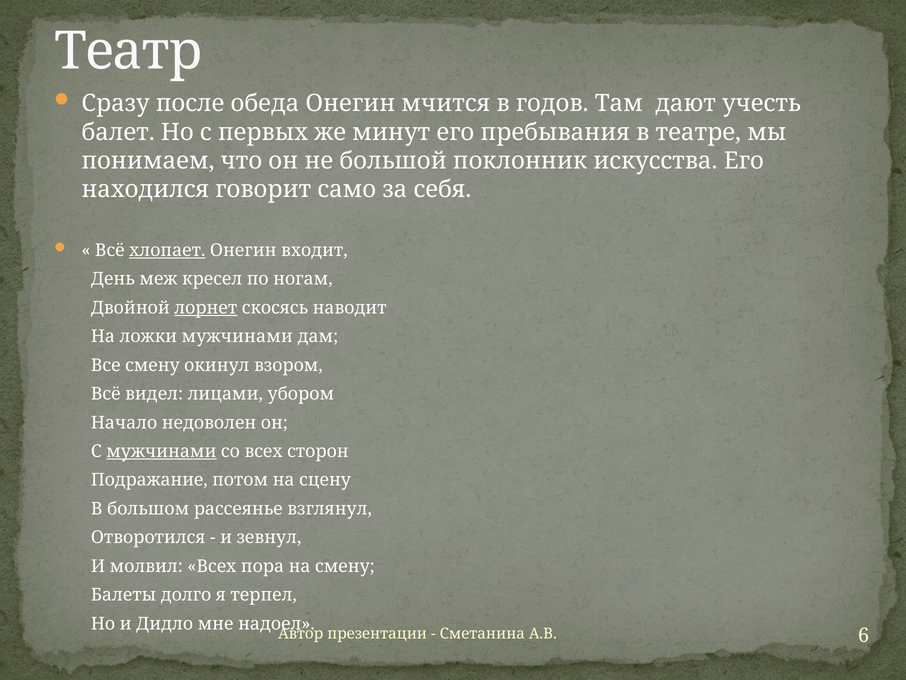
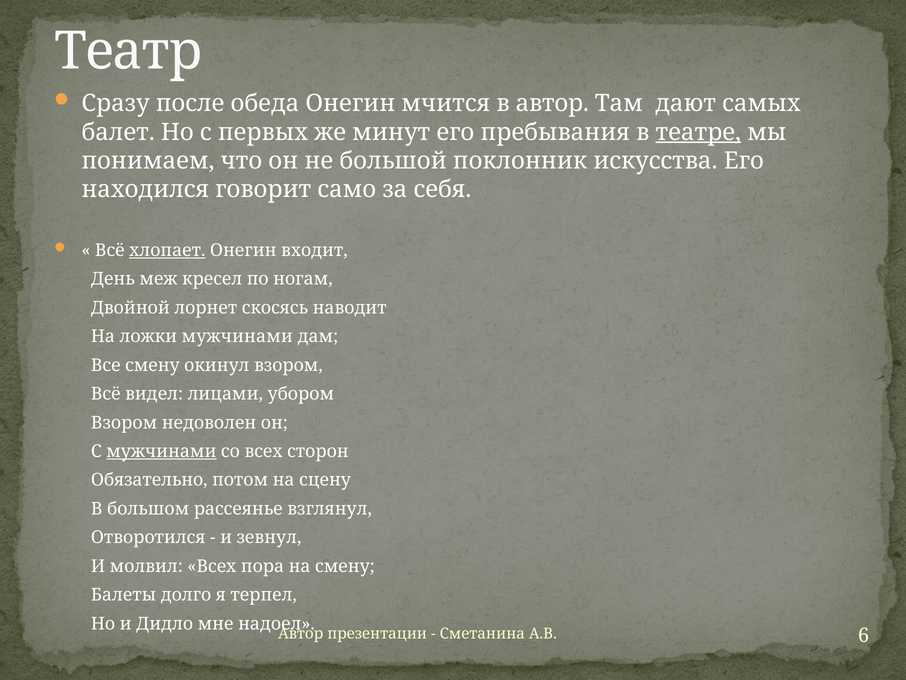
в годов: годов -> автор (552, 103)
учесть: учесть -> самых (761, 103)
театре underline: none -> present (698, 132)
лорнет underline: present -> none (206, 308)
Начало: Начало -> Взором (124, 422)
Подражание: Подражание -> Обязательно (149, 480)
